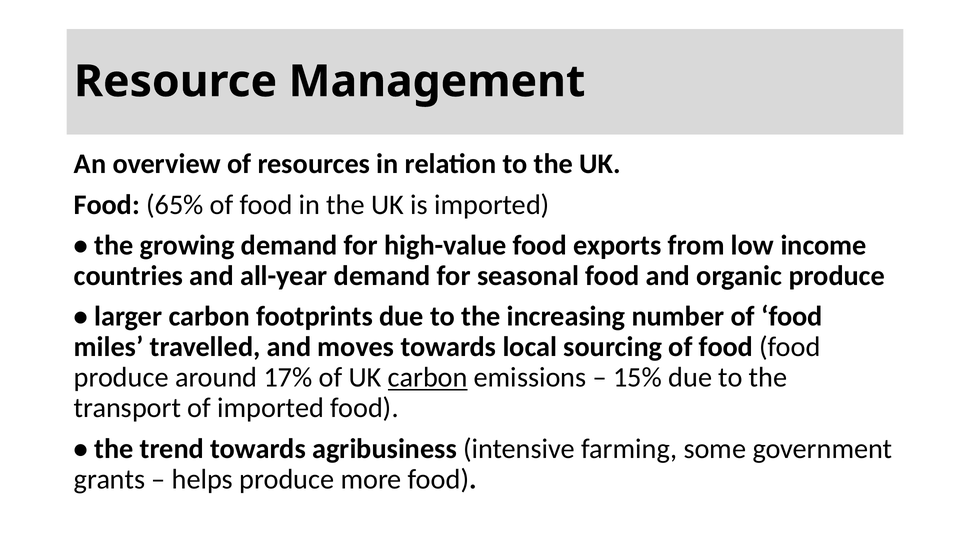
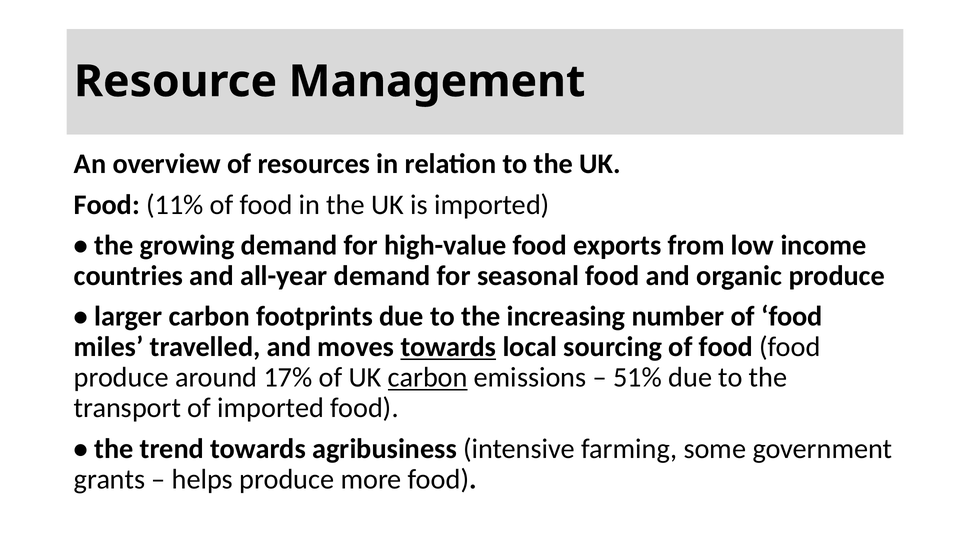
65%: 65% -> 11% (175, 205)
towards underline: none -> present (448, 347)
15%: 15% -> 51% (638, 377)
